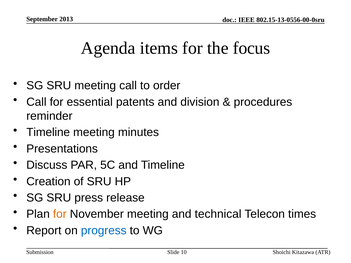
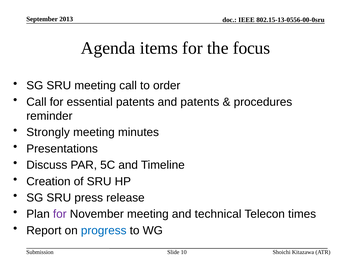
and division: division -> patents (200, 102)
Timeline: Timeline -> Strongly (48, 132)
for colour: orange -> purple (60, 214)
